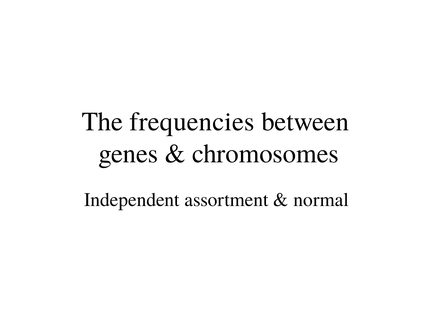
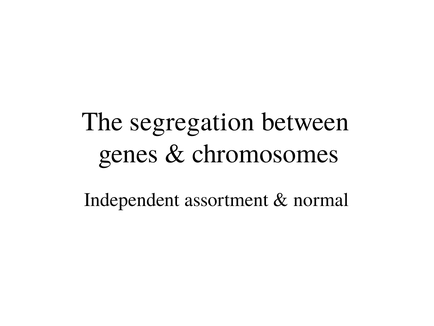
frequencies: frequencies -> segregation (192, 122)
